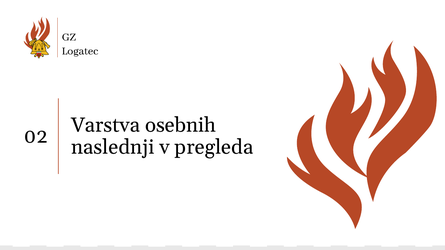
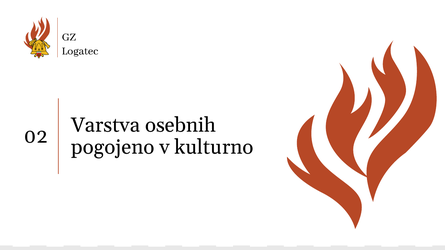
naslednji: naslednji -> pogojeno (113, 147)
pregleda: pregleda -> kulturno (214, 147)
